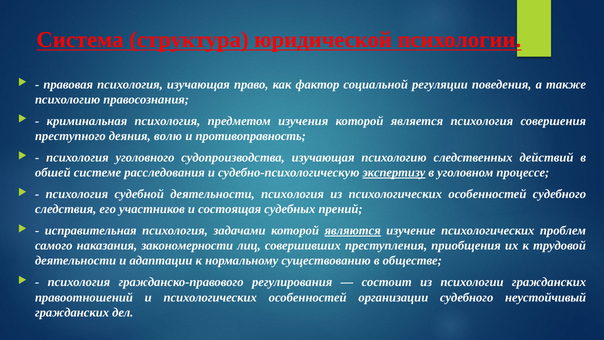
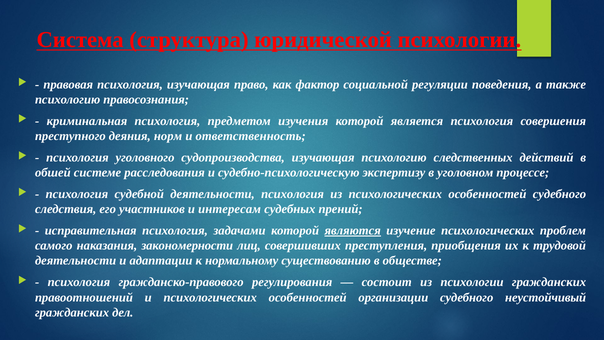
волю: волю -> норм (168, 136)
противоправность: противоправность -> ответственность (251, 136)
экспертизу underline: present -> none (394, 173)
состоящая: состоящая -> интересам (230, 209)
